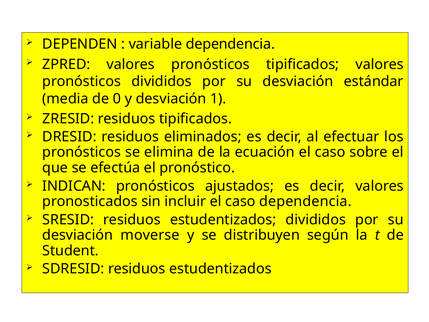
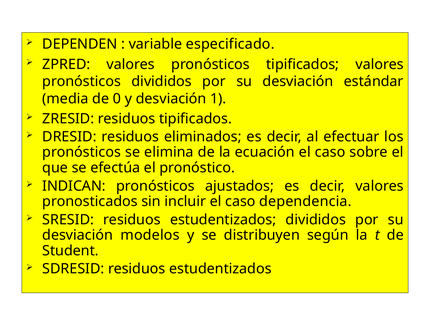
variable dependencia: dependencia -> especificado (230, 44)
moverse: moverse -> modelos (150, 235)
